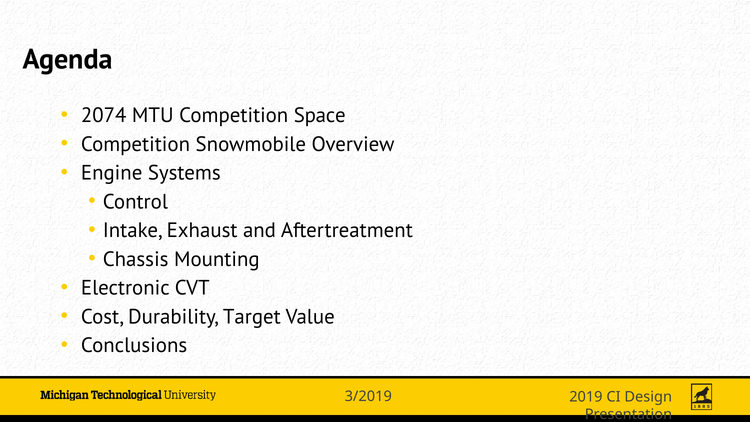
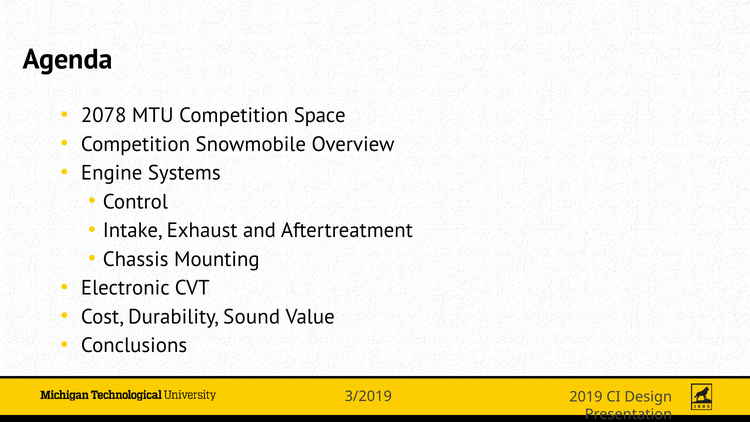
2074: 2074 -> 2078 (104, 115)
Target: Target -> Sound (252, 317)
